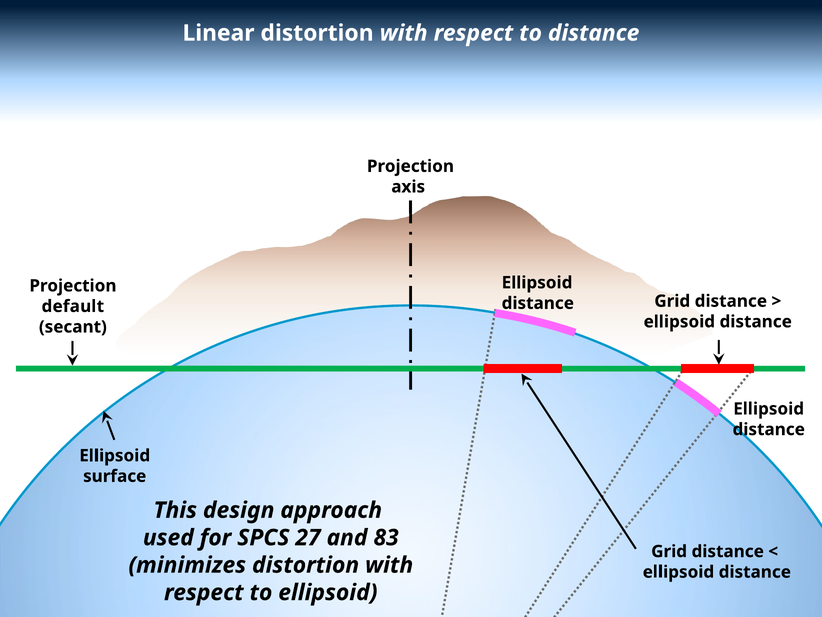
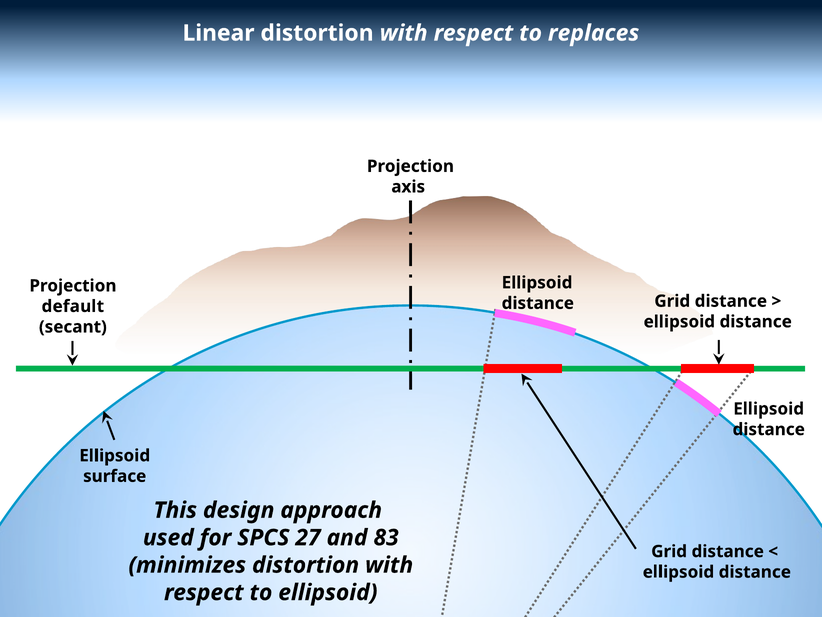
to distance: distance -> replaces (594, 33)
